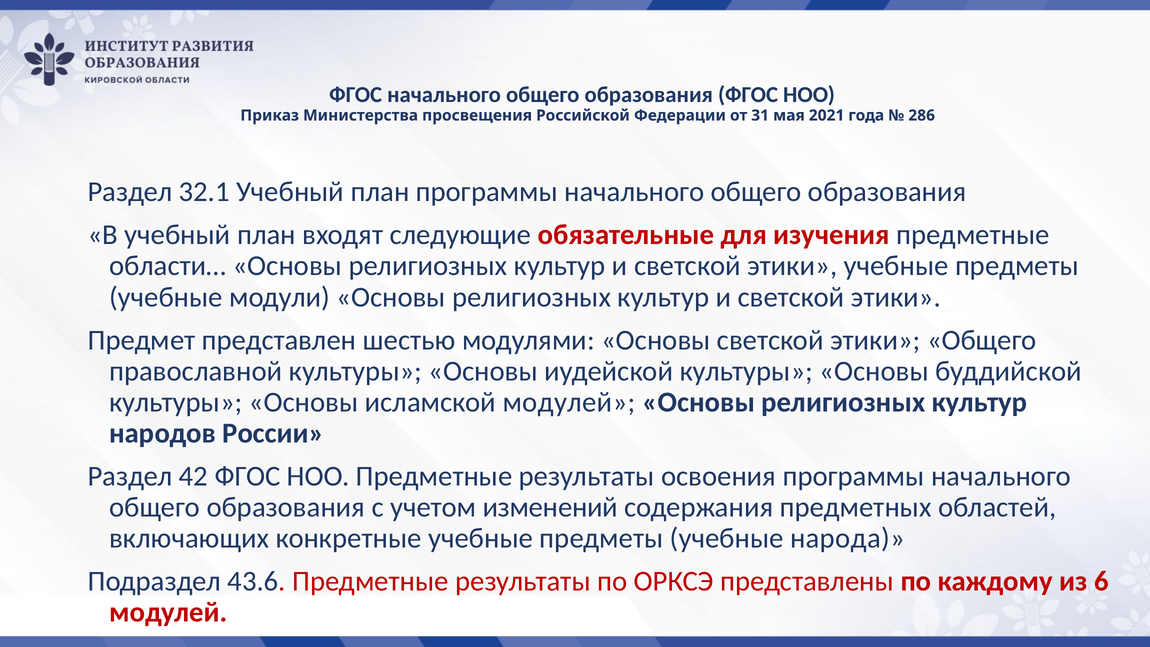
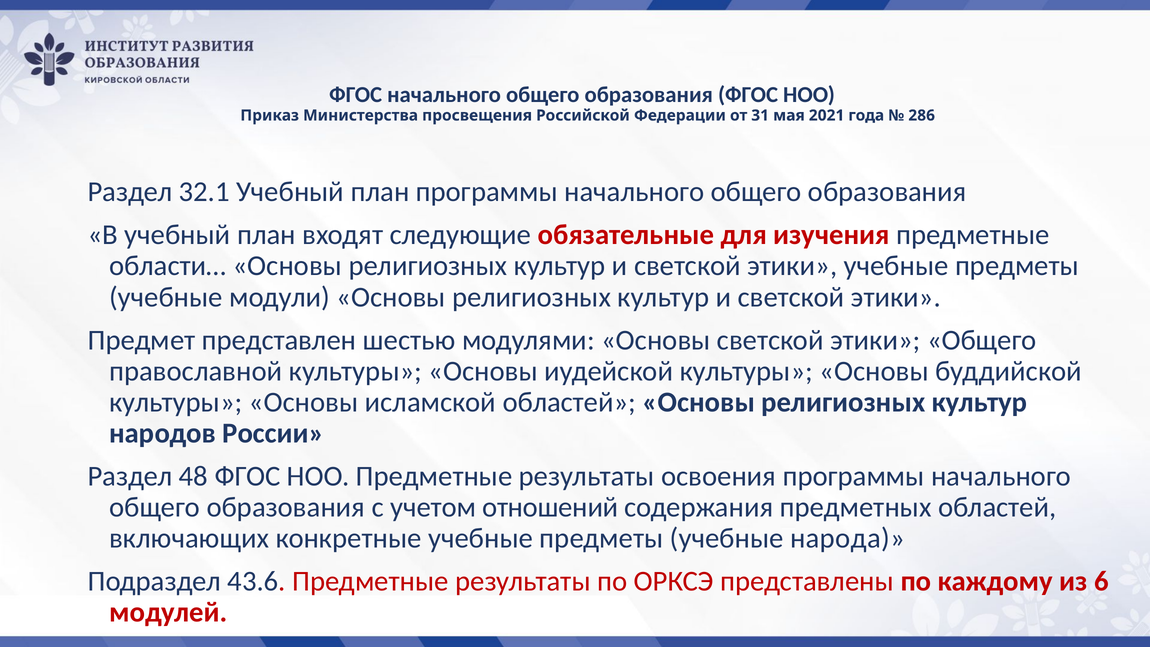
исламской модулей: модулей -> областей (569, 402)
42: 42 -> 48 (193, 476)
изменений: изменений -> отношений (550, 507)
